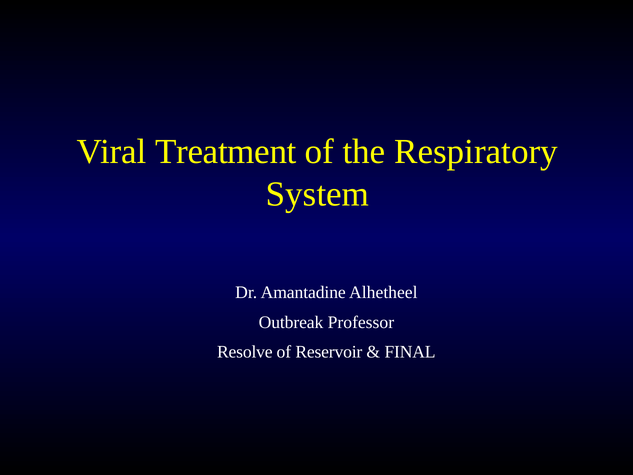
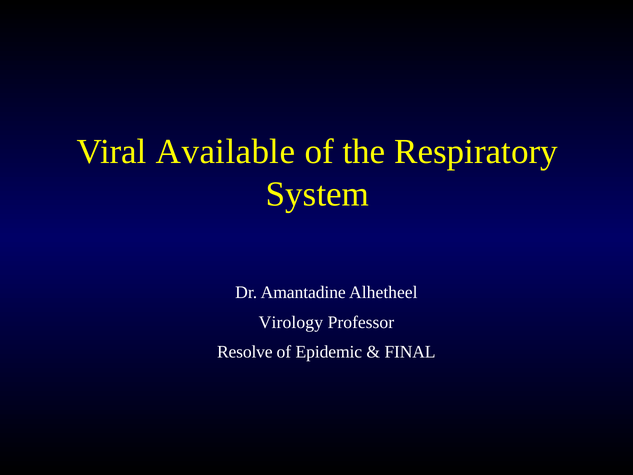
Treatment: Treatment -> Available (225, 152)
Outbreak: Outbreak -> Virology (291, 322)
Reservoir: Reservoir -> Epidemic (329, 352)
